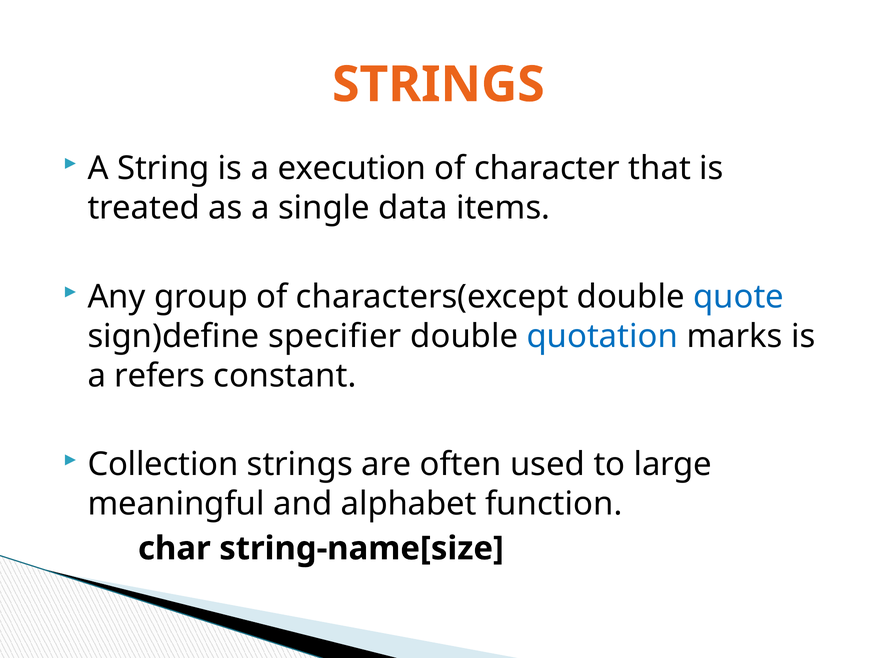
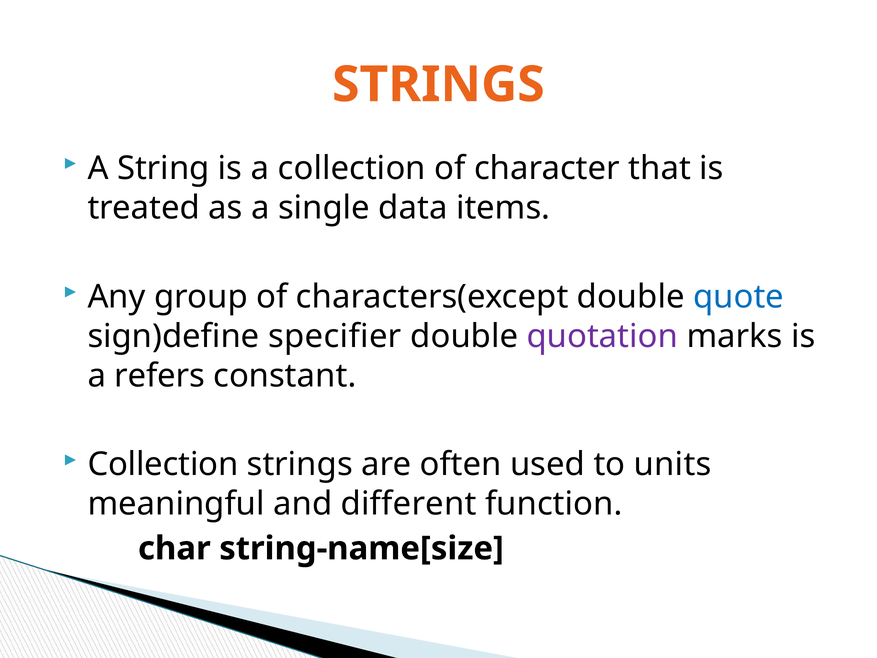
a execution: execution -> collection (352, 168)
quotation colour: blue -> purple (602, 336)
large: large -> units (673, 464)
alphabet: alphabet -> different (409, 504)
